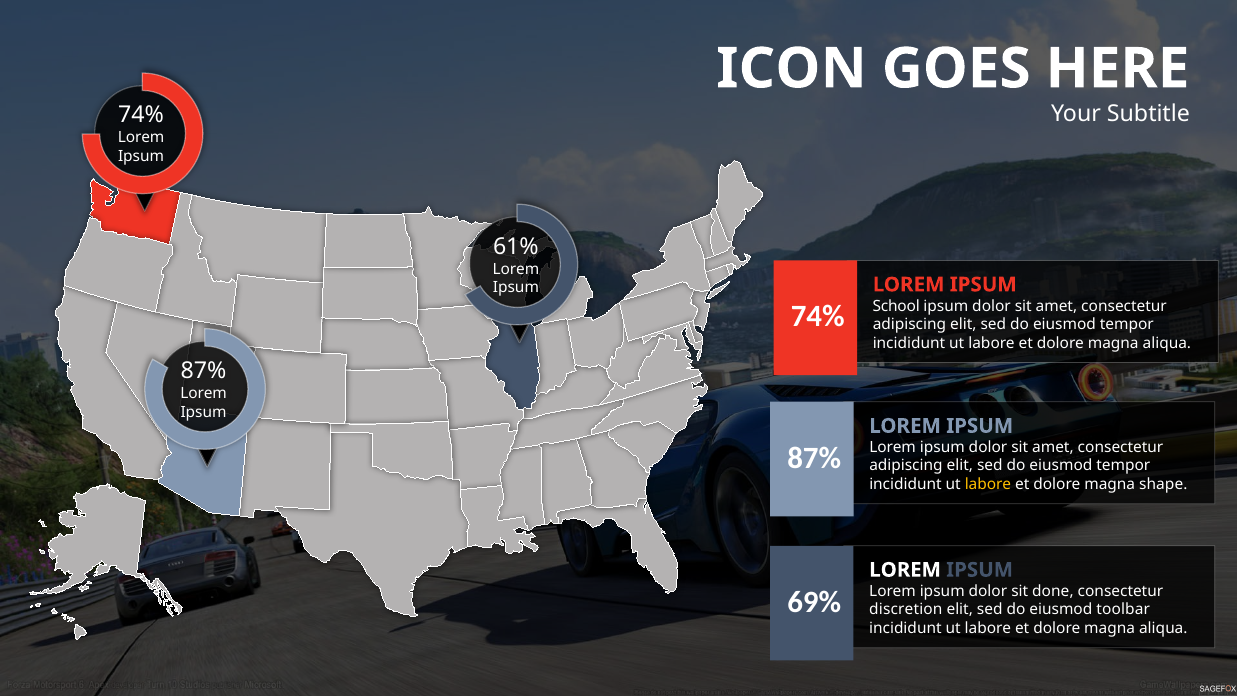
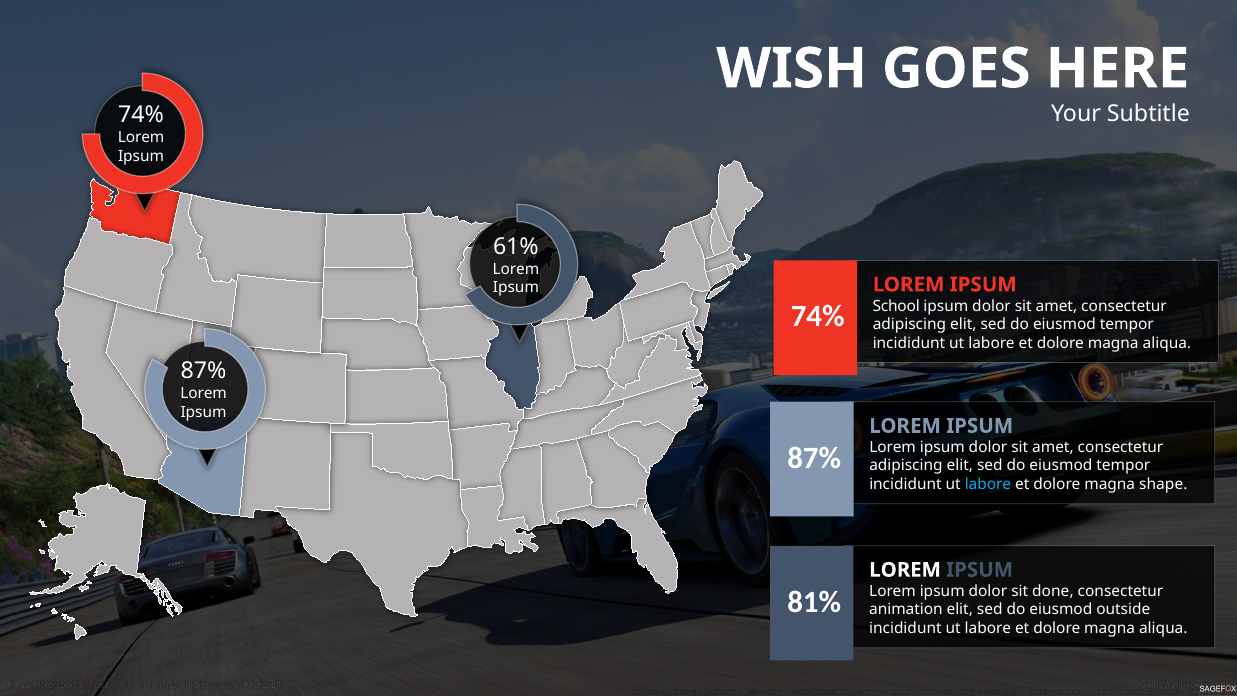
ICON: ICON -> WISH (792, 69)
labore colour: yellow -> light blue (988, 484)
69%: 69% -> 81% (814, 602)
discretion: discretion -> animation (906, 610)
toolbar: toolbar -> outside (1123, 610)
